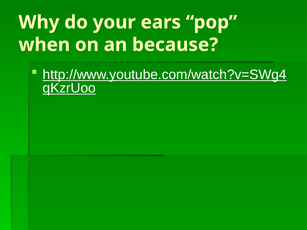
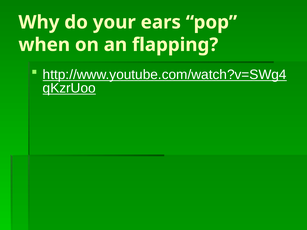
because: because -> flapping (175, 45)
